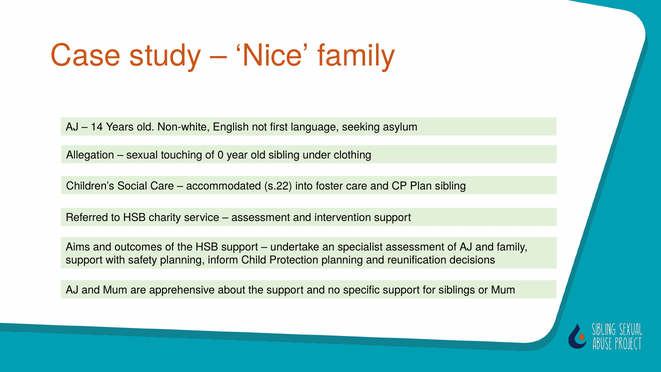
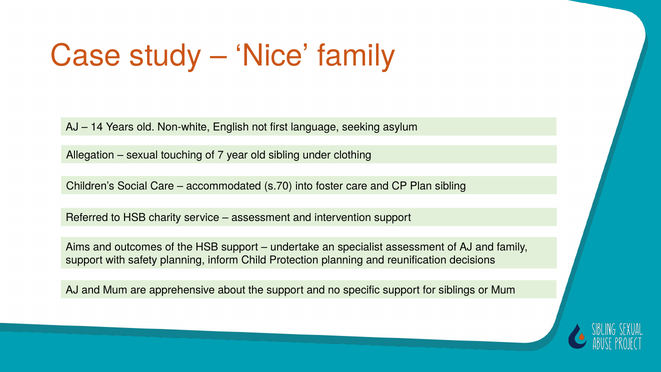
0: 0 -> 7 (221, 155)
s.22: s.22 -> s.70 (278, 186)
